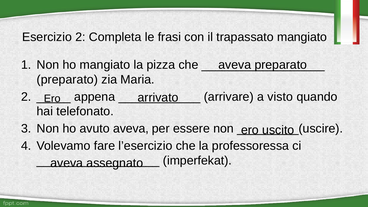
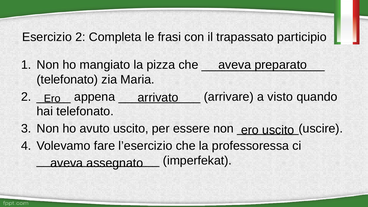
trapassato mangiato: mangiato -> participio (302, 37)
preparato: preparato -> telefonato (67, 80)
avuto aveva: aveva -> uscito (131, 129)
